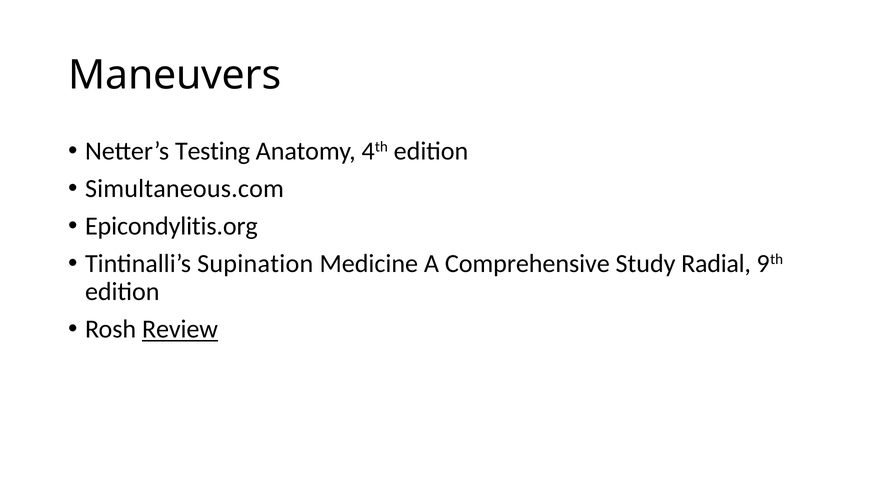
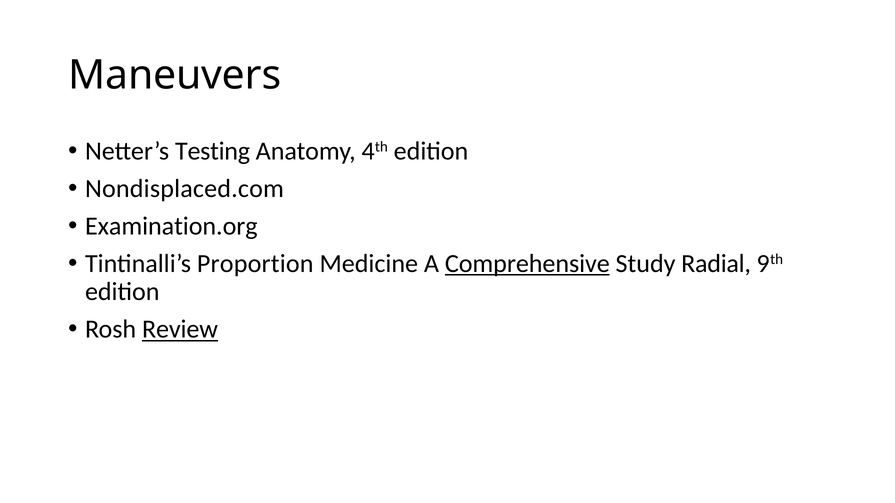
Simultaneous.com: Simultaneous.com -> Nondisplaced.com (184, 189)
Epicondylitis.org: Epicondylitis.org -> Examination.org (171, 226)
Supination: Supination -> Proportion (255, 264)
Comprehensive underline: none -> present (527, 264)
